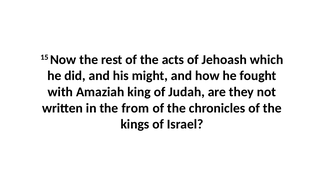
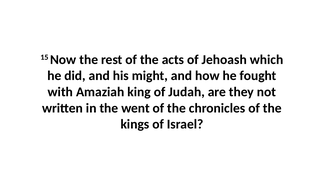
from: from -> went (136, 108)
